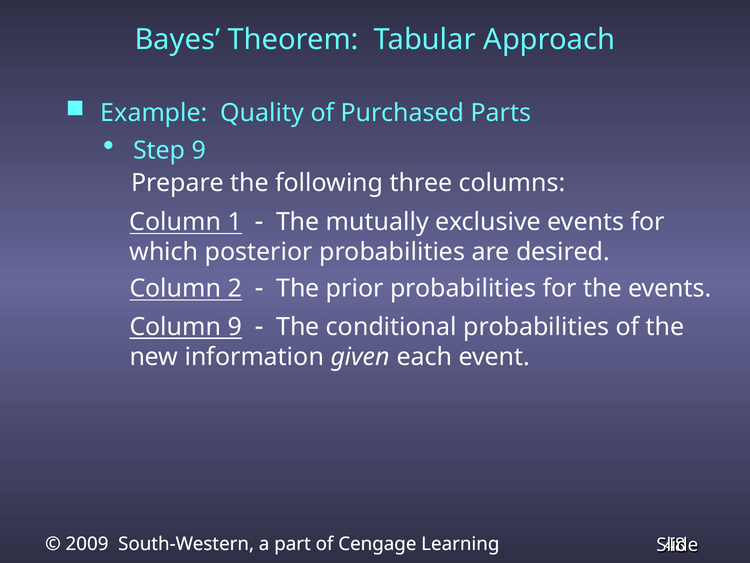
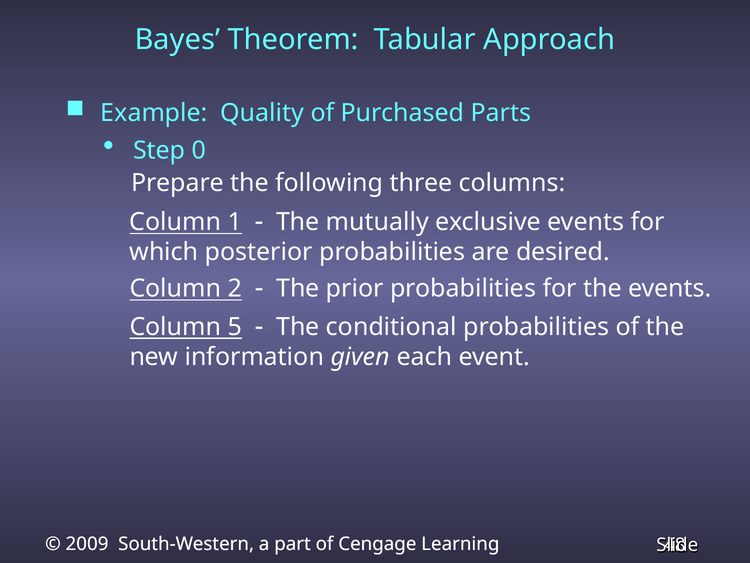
Step 9: 9 -> 0 (199, 151)
Column 9: 9 -> 5 (235, 327)
